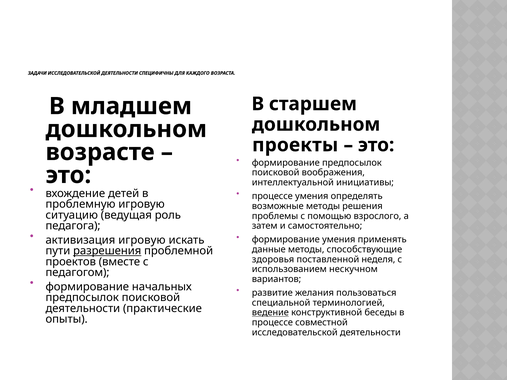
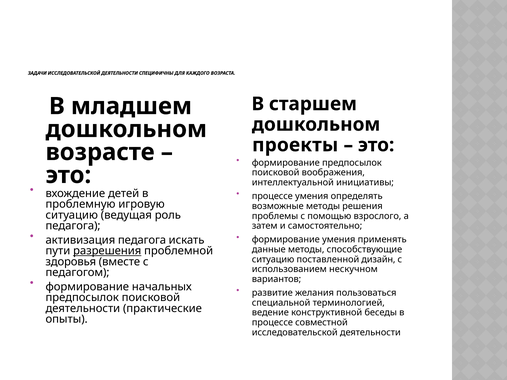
активизация игровую: игровую -> педагога (142, 240)
здоровья: здоровья -> ситуацию (273, 260)
неделя: неделя -> дизайн (378, 260)
проектов: проектов -> здоровья (71, 262)
ведение underline: present -> none (270, 313)
